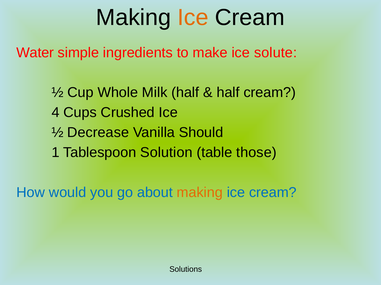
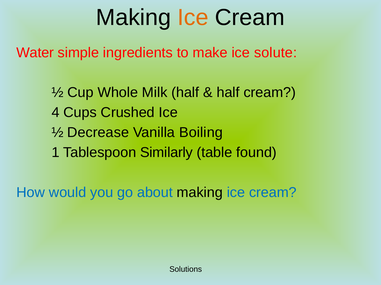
Should: Should -> Boiling (201, 133)
Solution: Solution -> Similarly (166, 153)
those: those -> found (256, 153)
making colour: orange -> black (200, 193)
